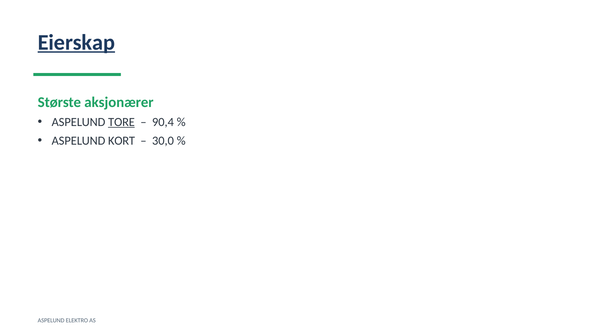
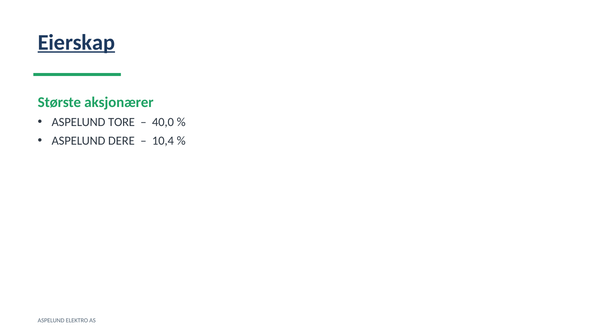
TORE underline: present -> none (121, 122)
90,4: 90,4 -> 40,0 (163, 122)
KORT: KORT -> DERE (121, 140)
30,0: 30,0 -> 10,4 (163, 140)
